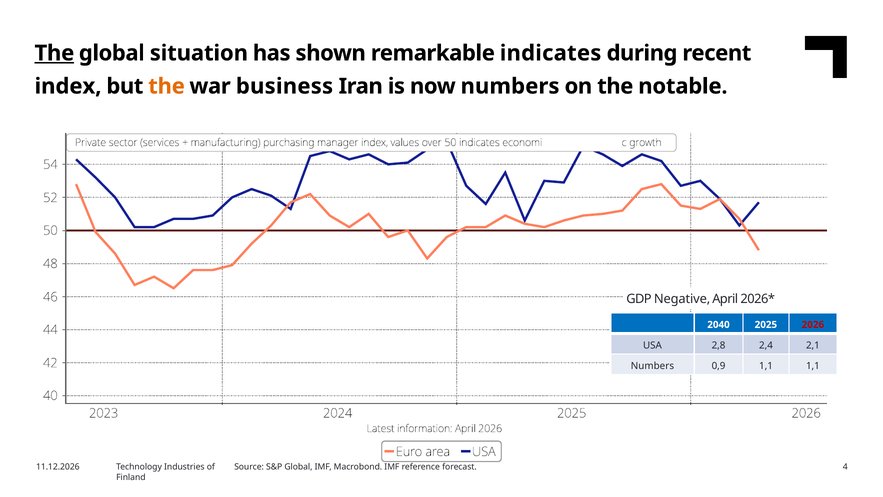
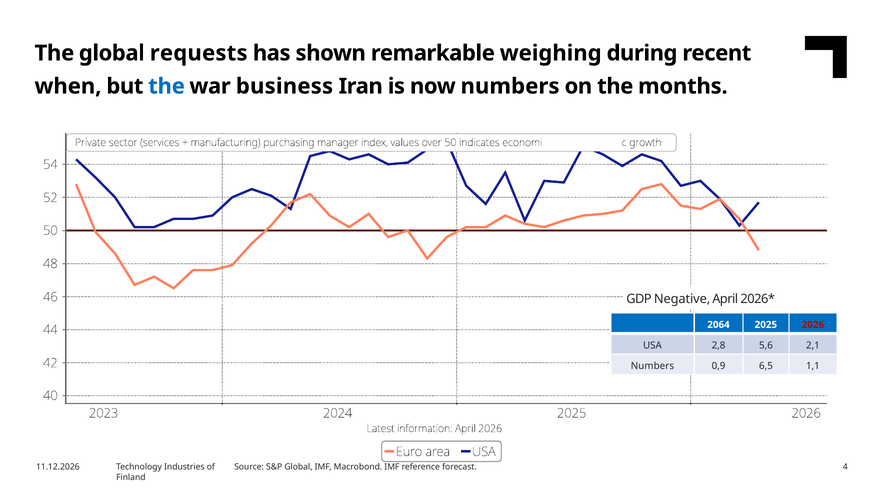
The underline: present -> none (54, 53)
situation: situation -> requests (199, 53)
remarkable indicates: indicates -> weighing (551, 53)
index: index -> when (68, 86)
the colour: orange -> blue (167, 86)
notable: notable -> months (683, 86)
2040: 2040 -> 2064 (718, 324)
2,4: 2,4 -> 5,6 (766, 345)
0,9 1,1: 1,1 -> 6,5 (766, 366)
